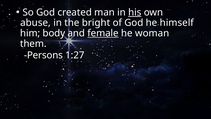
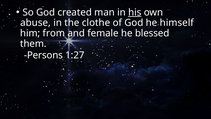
bright: bright -> clothe (96, 23)
body: body -> from (54, 33)
female underline: present -> none (103, 33)
woman: woman -> blessed (152, 33)
